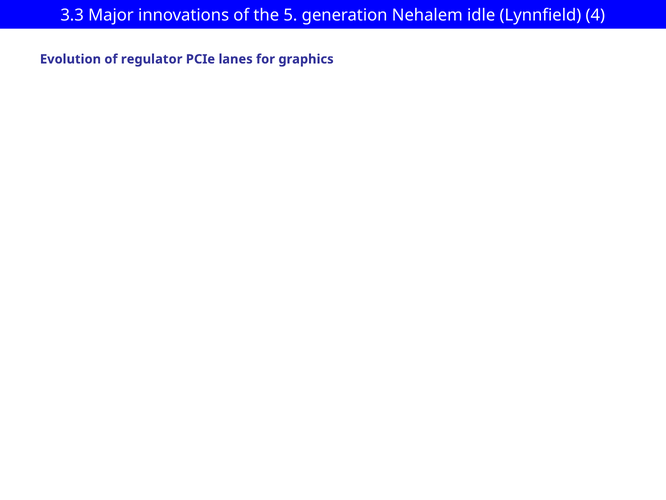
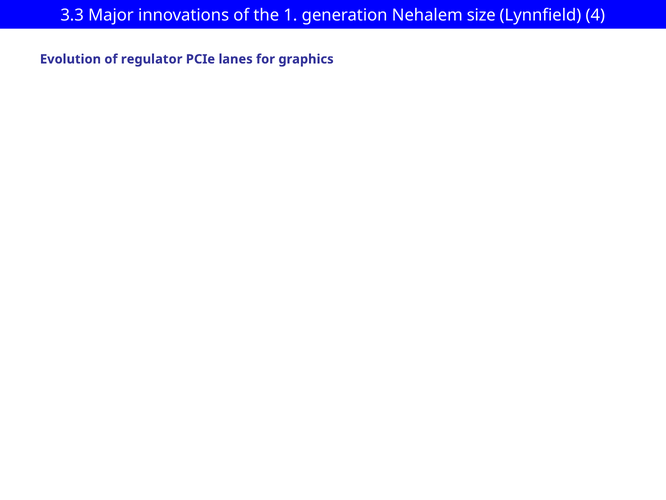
5: 5 -> 1 (290, 15)
idle: idle -> size (481, 15)
